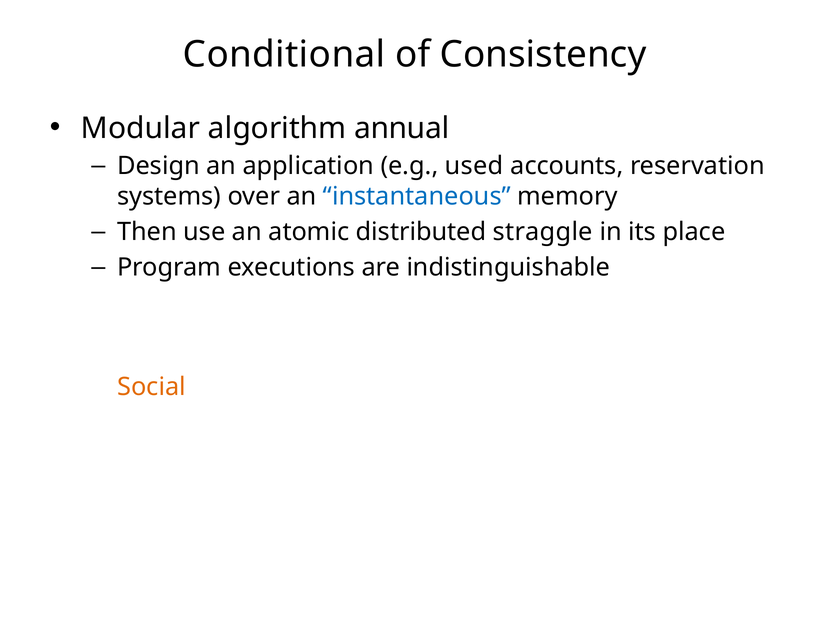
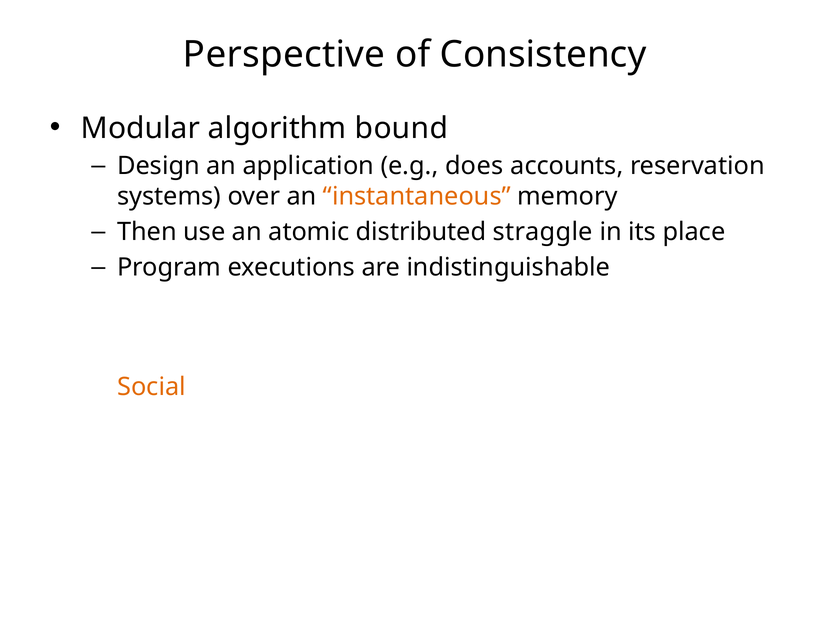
Conditional: Conditional -> Perspective (284, 54)
annual: annual -> bound (401, 128)
used: used -> does (474, 166)
instantaneous colour: blue -> orange (417, 196)
